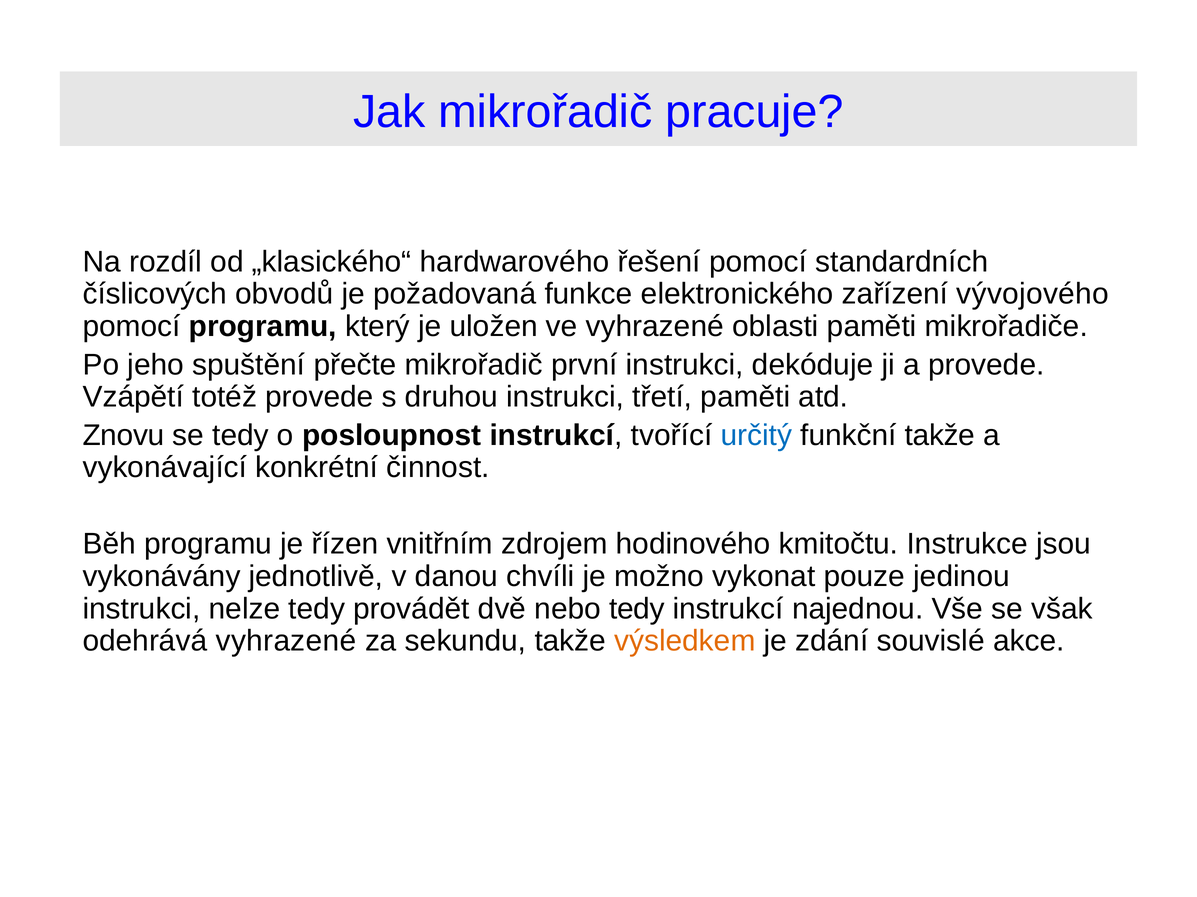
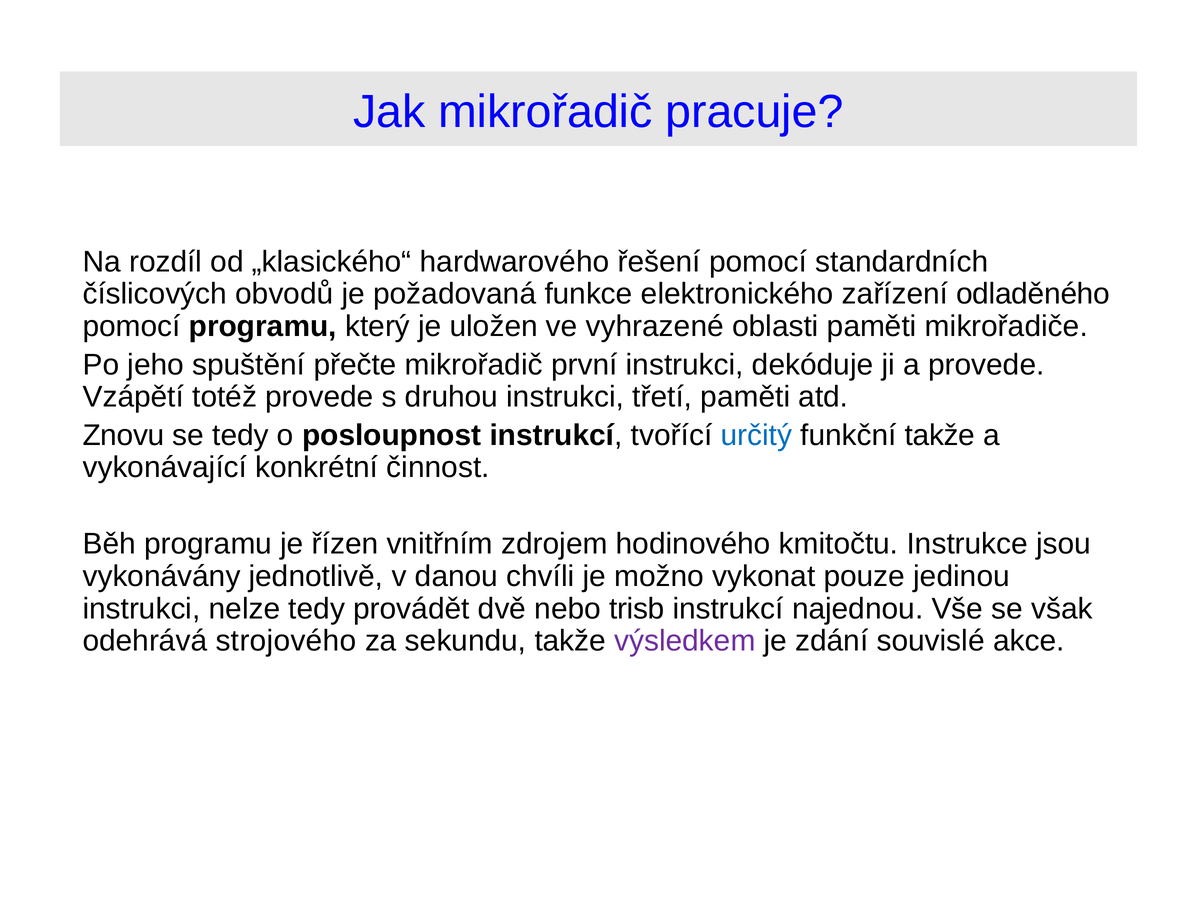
vývojového: vývojového -> odladěného (1033, 294)
nebo tedy: tedy -> trisb (637, 609)
odehrává vyhrazené: vyhrazené -> strojového (286, 642)
výsledkem colour: orange -> purple (685, 642)
